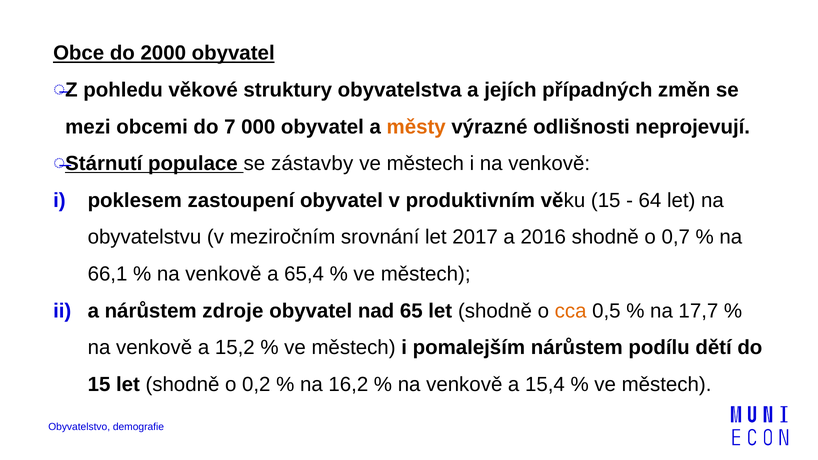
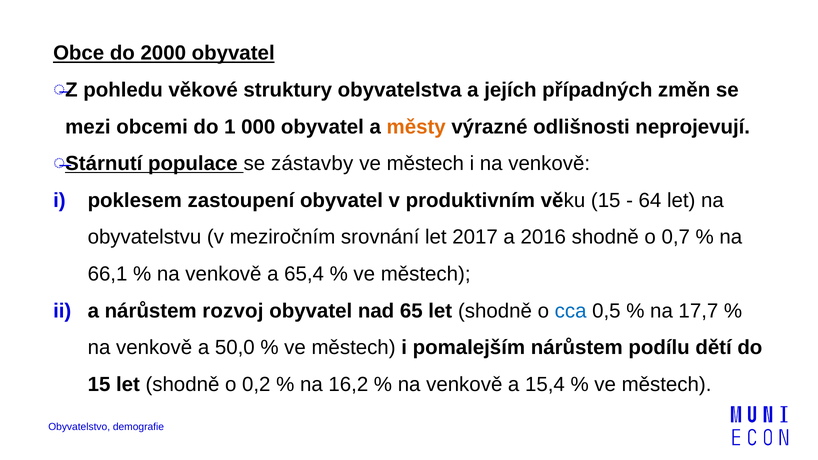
7: 7 -> 1 (230, 127)
zdroje: zdroje -> rozvoj (233, 311)
cca colour: orange -> blue (571, 311)
15,2: 15,2 -> 50,0 (235, 348)
